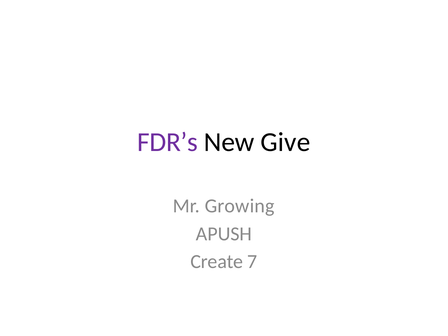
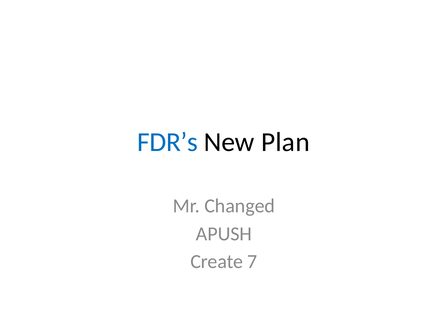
FDR’s colour: purple -> blue (168, 142)
Give: Give -> Plan (285, 142)
Growing: Growing -> Changed (240, 206)
